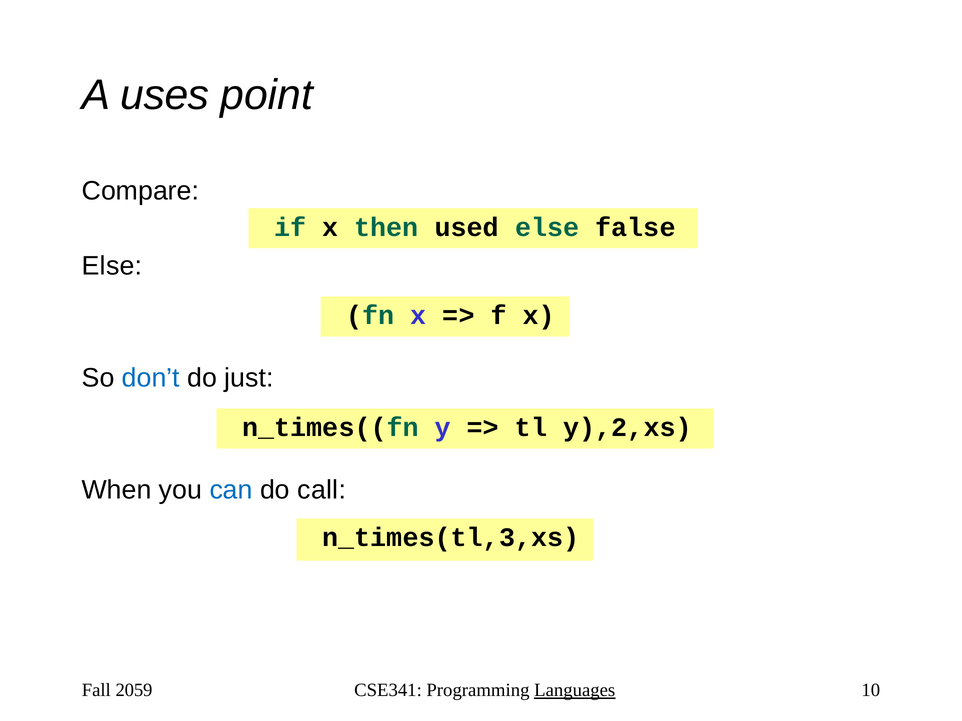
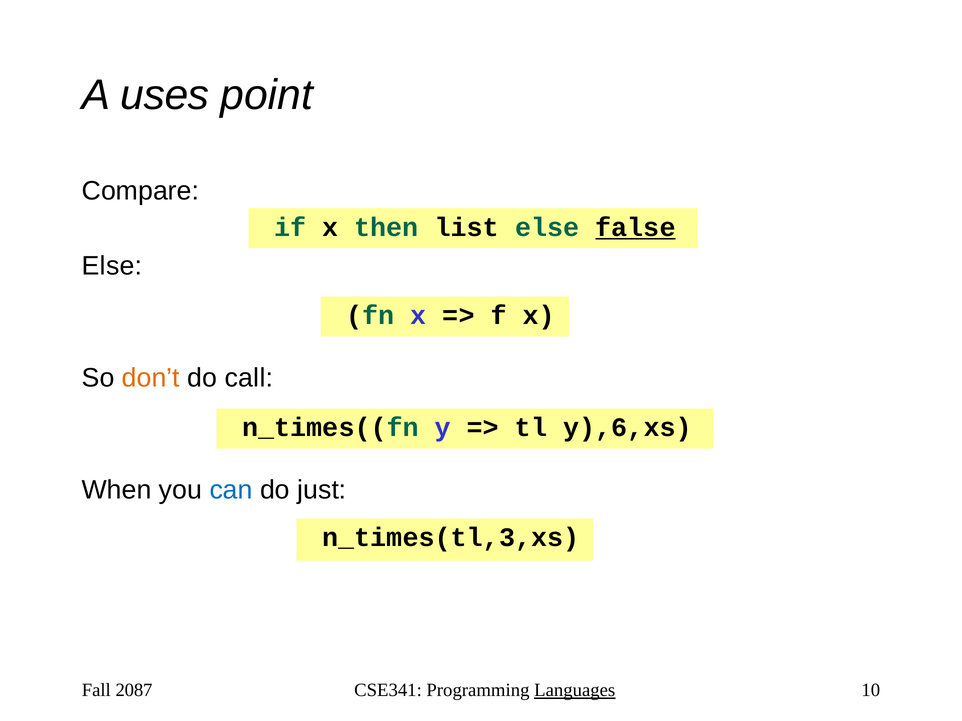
used: used -> list (467, 227)
false underline: none -> present (635, 227)
don’t colour: blue -> orange (151, 378)
just: just -> call (249, 378)
y),2,xs: y),2,xs -> y),6,xs (627, 428)
call: call -> just (322, 490)
2059: 2059 -> 2087 (134, 691)
